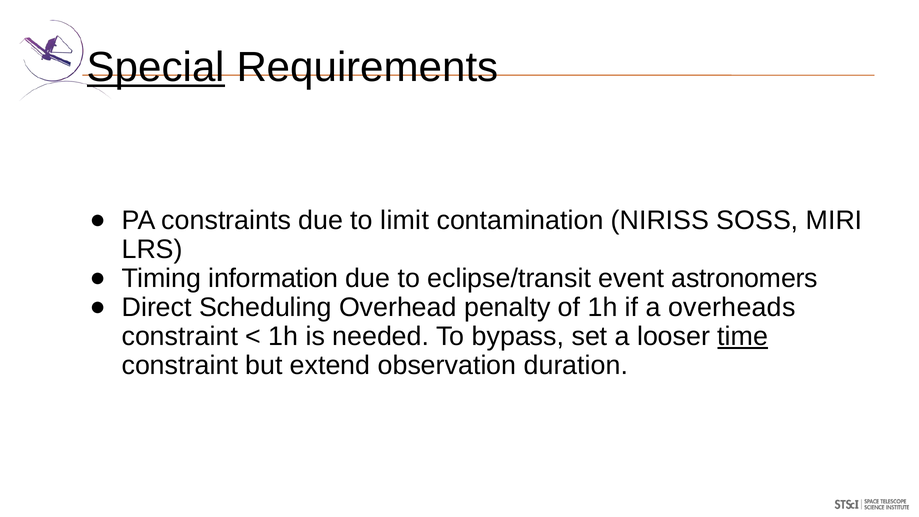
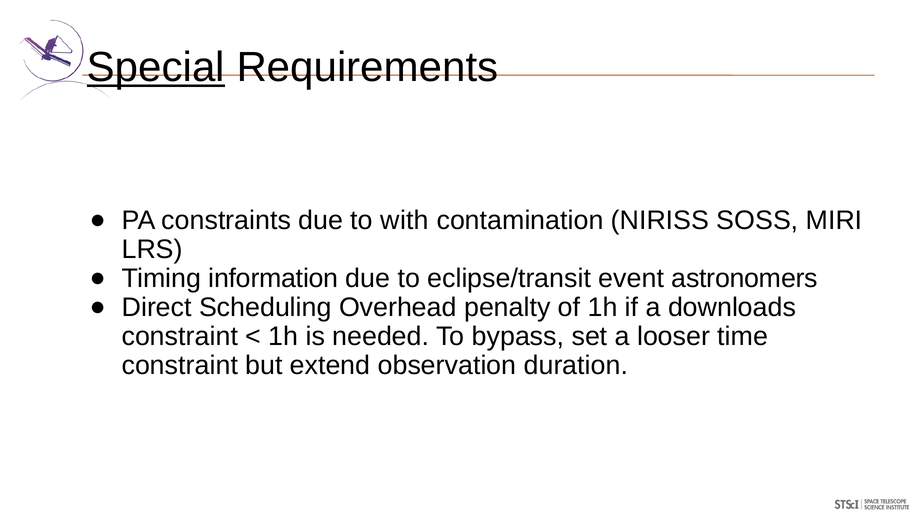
limit: limit -> with (405, 221)
overheads: overheads -> downloads (732, 307)
time underline: present -> none (743, 336)
